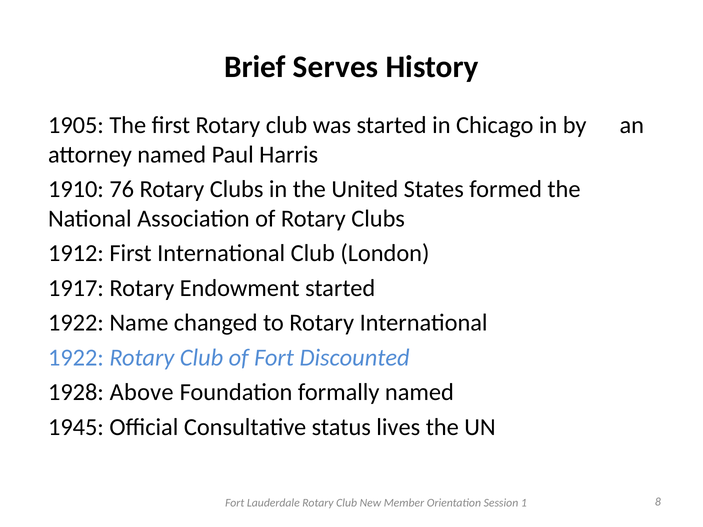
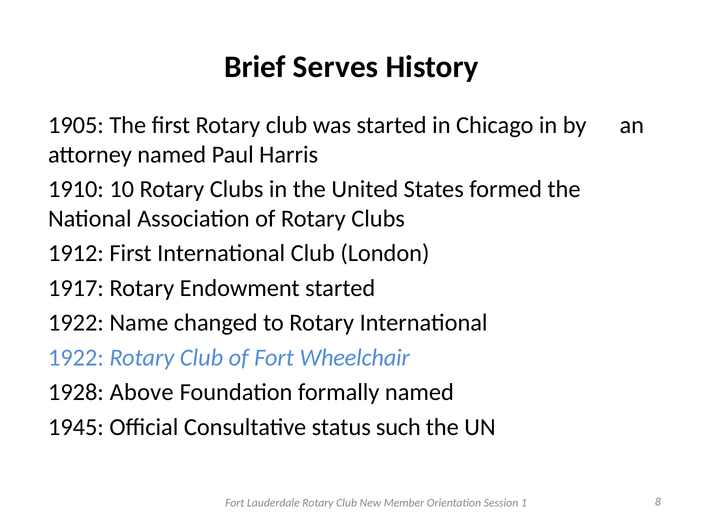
76: 76 -> 10 (122, 189)
Discounted: Discounted -> Wheelchair (355, 358)
lives: lives -> such (398, 427)
